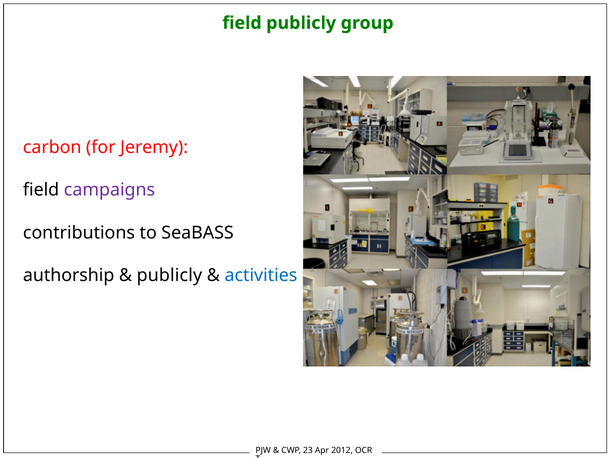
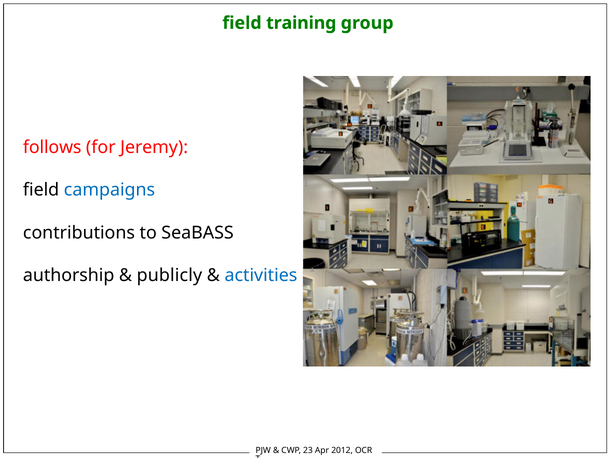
field publicly: publicly -> training (301, 23)
carbon: carbon -> follows (52, 147)
campaigns colour: purple -> blue (109, 190)
